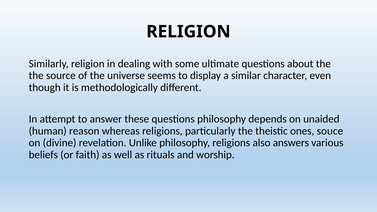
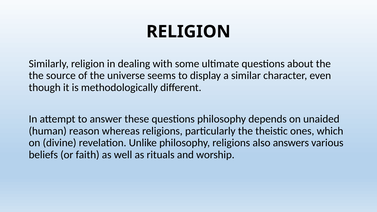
souce: souce -> which (330, 131)
